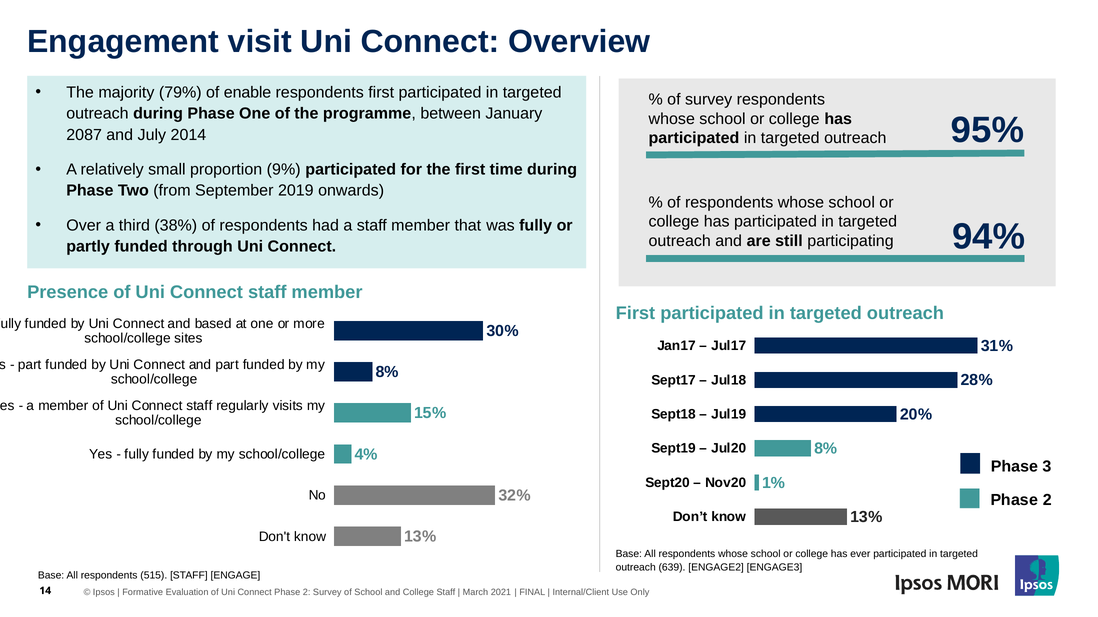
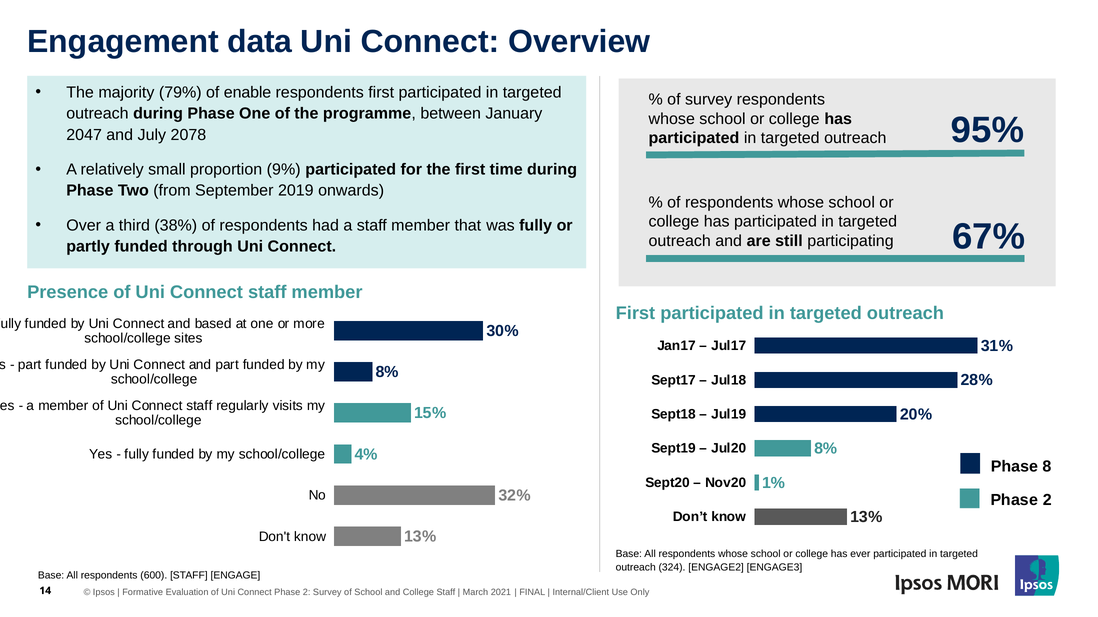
visit: visit -> data (260, 42)
2087: 2087 -> 2047 (84, 135)
2014: 2014 -> 2078 (188, 135)
94%: 94% -> 67% (989, 237)
3: 3 -> 8 (1047, 467)
639: 639 -> 324 (672, 568)
515: 515 -> 600 (154, 576)
